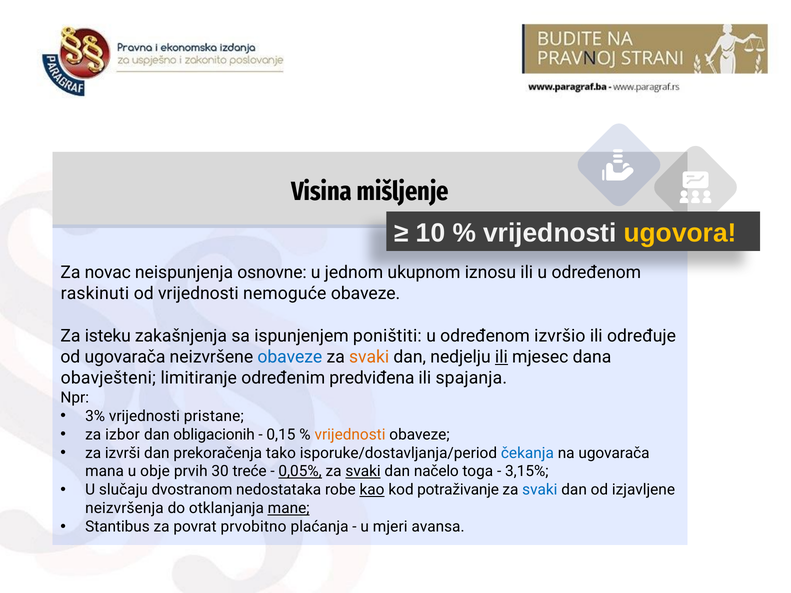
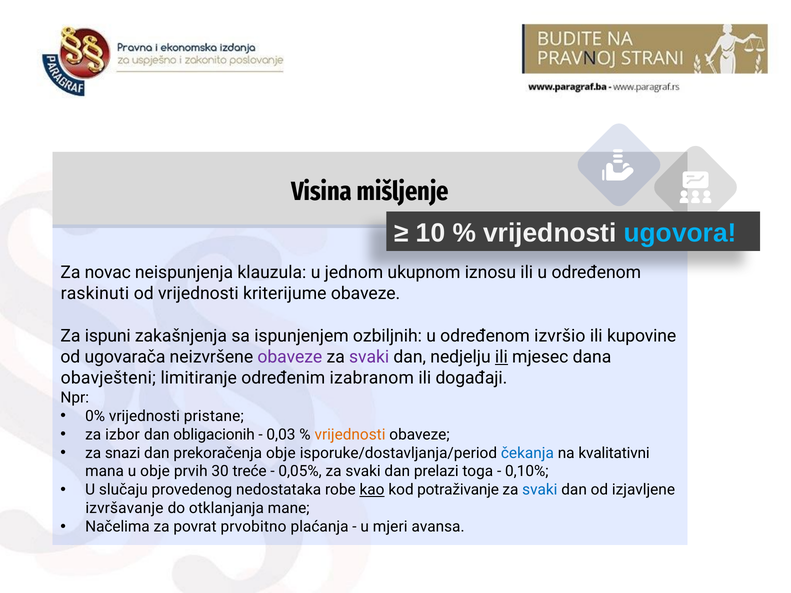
ugovora colour: yellow -> light blue (680, 233)
osnovne: osnovne -> klauzula (272, 273)
nemoguće: nemoguće -> kriterijume (285, 294)
isteku: isteku -> ispuni (108, 336)
poništiti: poništiti -> ozbiljnih (387, 336)
određuje: određuje -> kupovine (642, 336)
obaveze colour: blue -> purple (290, 357)
svaki colour: orange -> purple (369, 357)
predviđena: predviđena -> izabranom (372, 378)
spajanja: spajanja -> događaji (471, 378)
3%: 3% -> 0% (95, 416)
0,15: 0,15 -> 0,03 (281, 435)
izvrši: izvrši -> snazi (123, 453)
prekoračenja tako: tako -> obje (281, 453)
na ugovarača: ugovarača -> kvalitativni (614, 453)
0,05% underline: present -> none (300, 472)
svaki underline: present -> none (363, 472)
načelo: načelo -> prelazi (436, 472)
3,15%: 3,15% -> 0,10% (527, 472)
dvostranom: dvostranom -> provedenog (192, 490)
neizvršenja: neizvršenja -> izvršavanje (124, 509)
mane underline: present -> none (289, 509)
Stantibus: Stantibus -> Načelima (117, 527)
